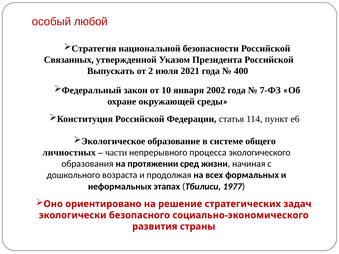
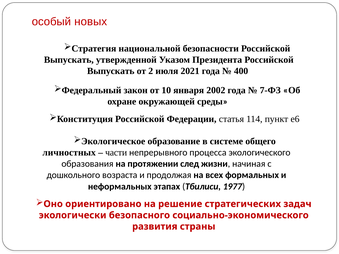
любой: любой -> новых (91, 22)
Связанных: Связанных -> Выпускать (69, 60)
сред: сред -> след (190, 164)
